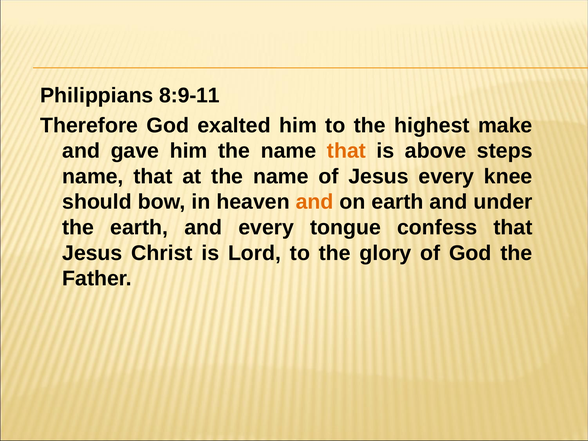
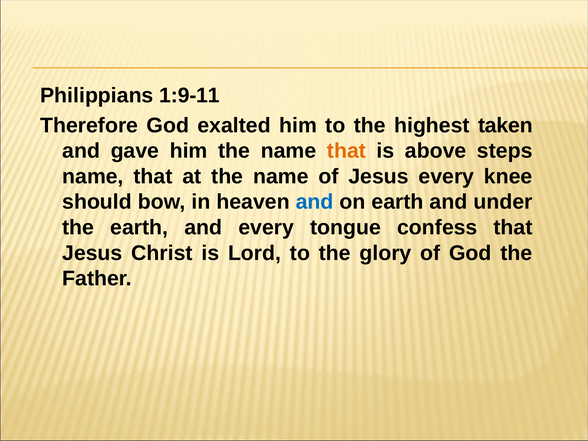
8:9-11: 8:9-11 -> 1:9-11 (190, 96)
make: make -> taken (505, 125)
and colour: orange -> blue (315, 202)
